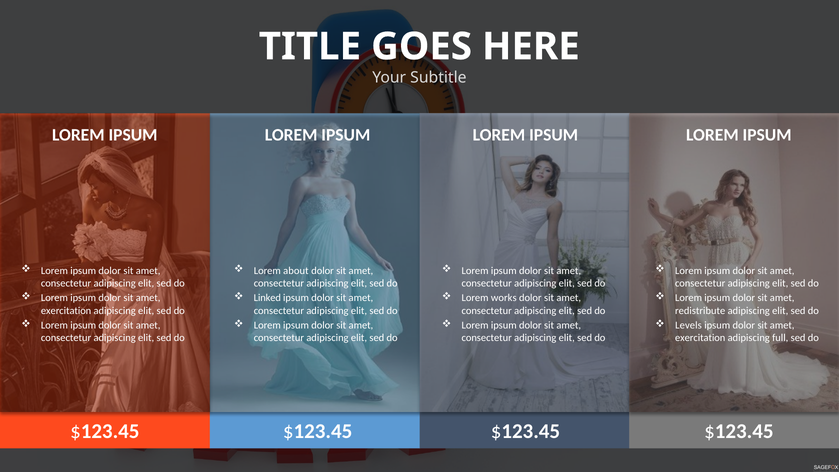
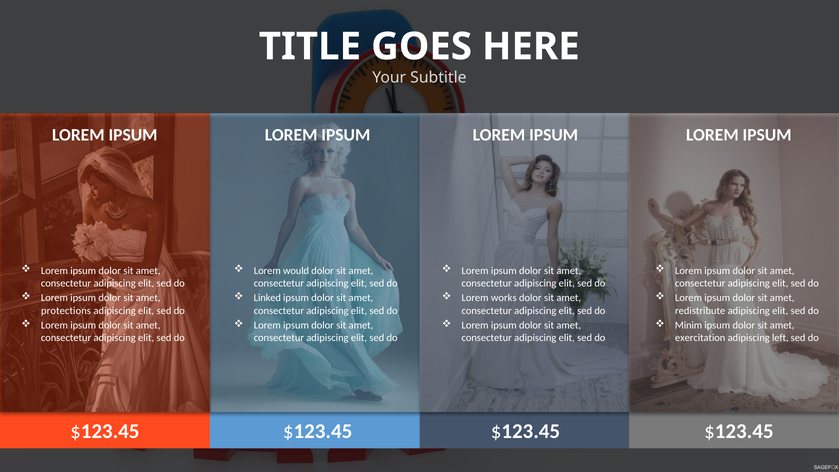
about: about -> would (296, 271)
exercitation: exercitation -> protections (66, 311)
Levels: Levels -> Minim (689, 325)
full: full -> left (780, 338)
